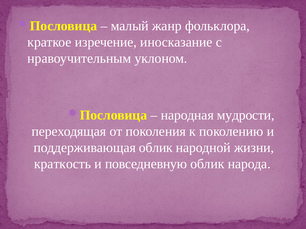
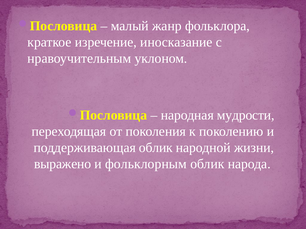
краткость: краткость -> выражено (63, 164)
повседневную: повседневную -> фольклорным (146, 164)
